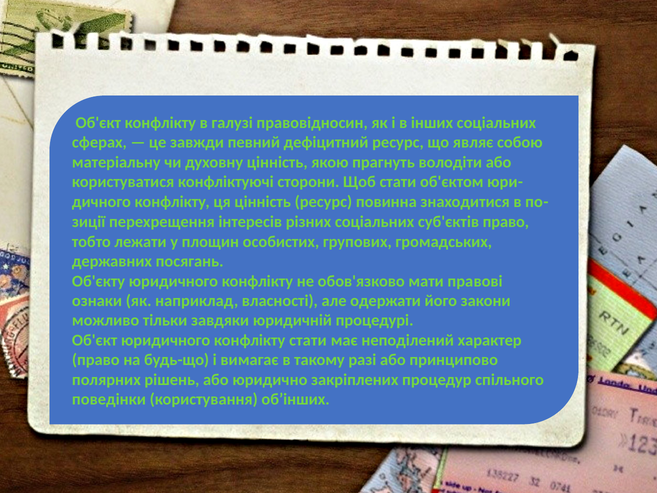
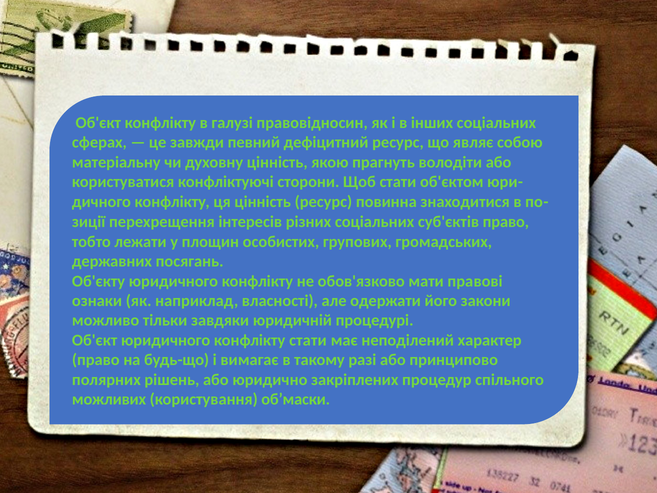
поведінки: поведінки -> можливих (109, 399)
об’інших: об’інших -> об’маски (296, 399)
